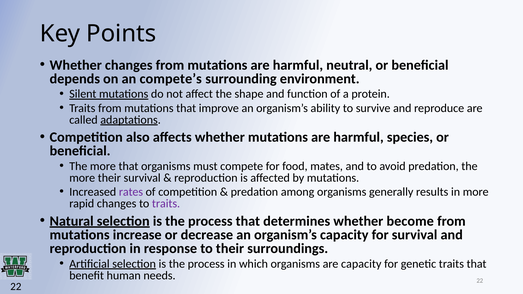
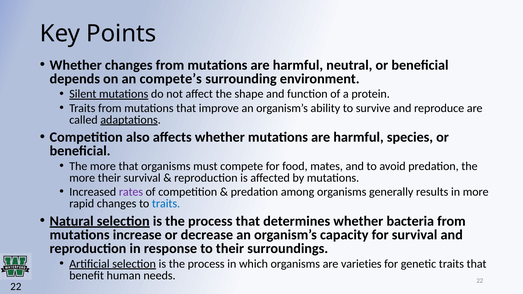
traits colour: purple -> blue (166, 204)
become: become -> bacteria (410, 221)
are capacity: capacity -> varieties (361, 264)
